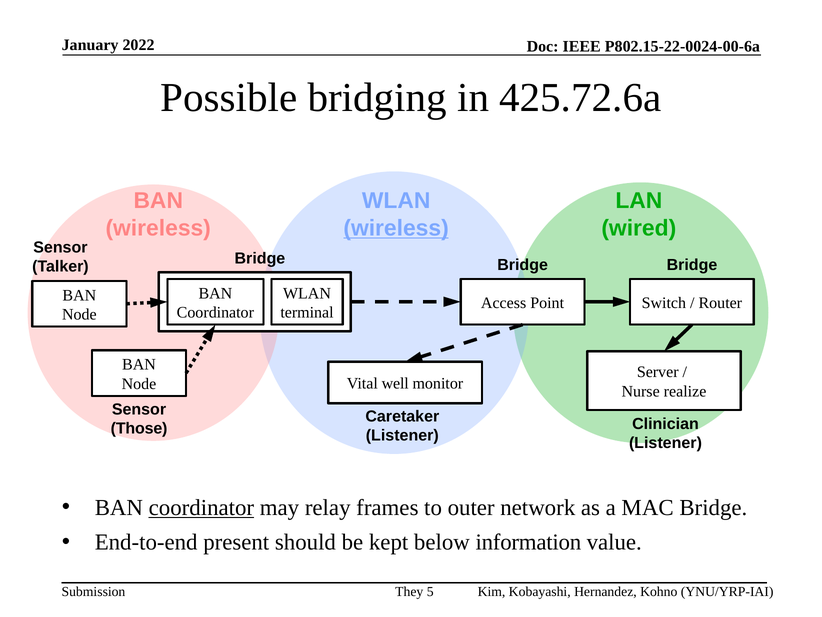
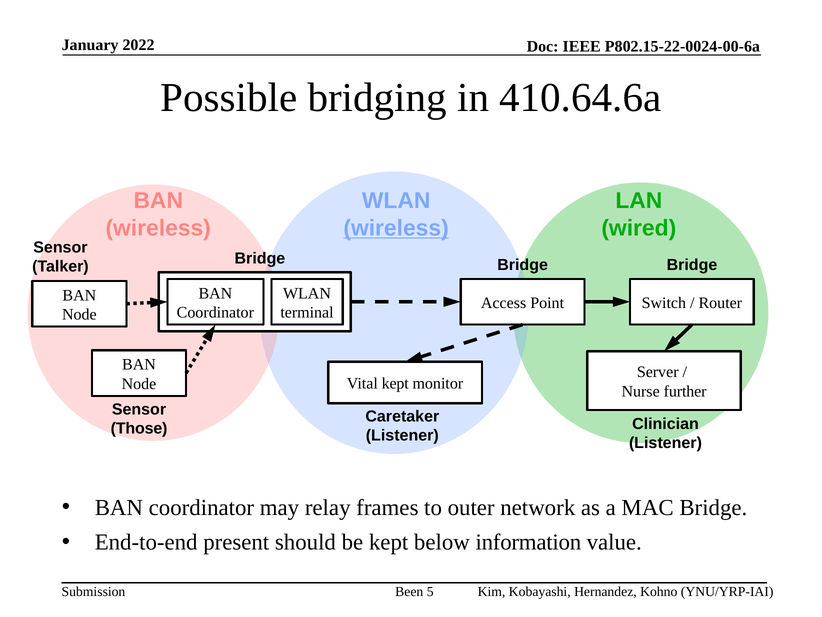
425.72.6a: 425.72.6a -> 410.64.6a (580, 97)
Vital well: well -> kept (395, 383)
realize: realize -> further (685, 391)
coordinator underline: present -> none (201, 507)
They: They -> Been (409, 591)
